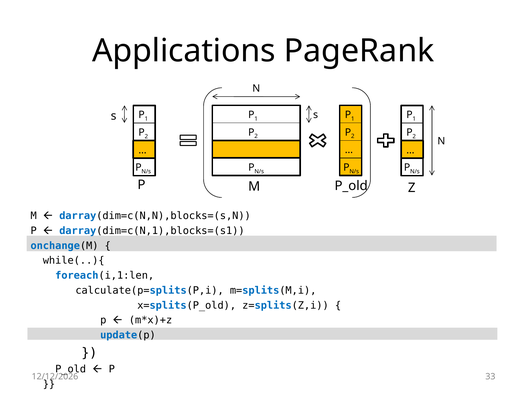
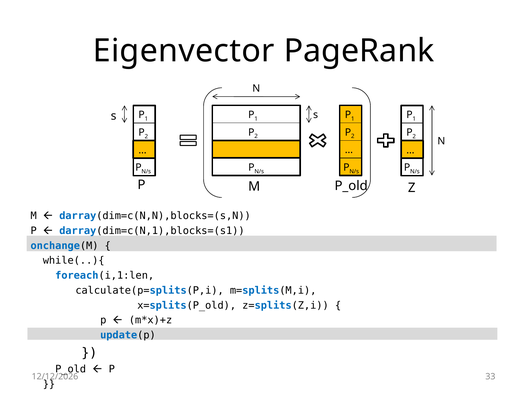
Applications: Applications -> Eigenvector (184, 51)
